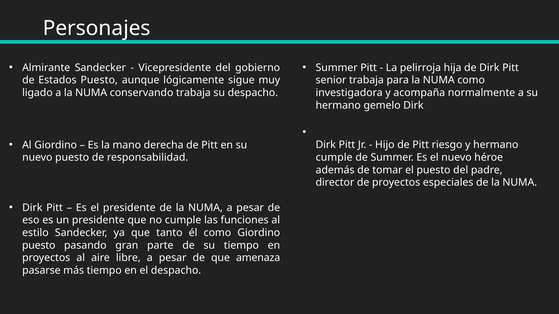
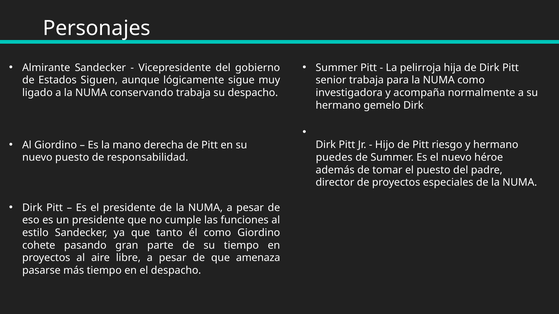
Estados Puesto: Puesto -> Siguen (99, 80)
cumple: cumple -> puedes (334, 158)
puesto: puesto -> cohete (39, 246)
